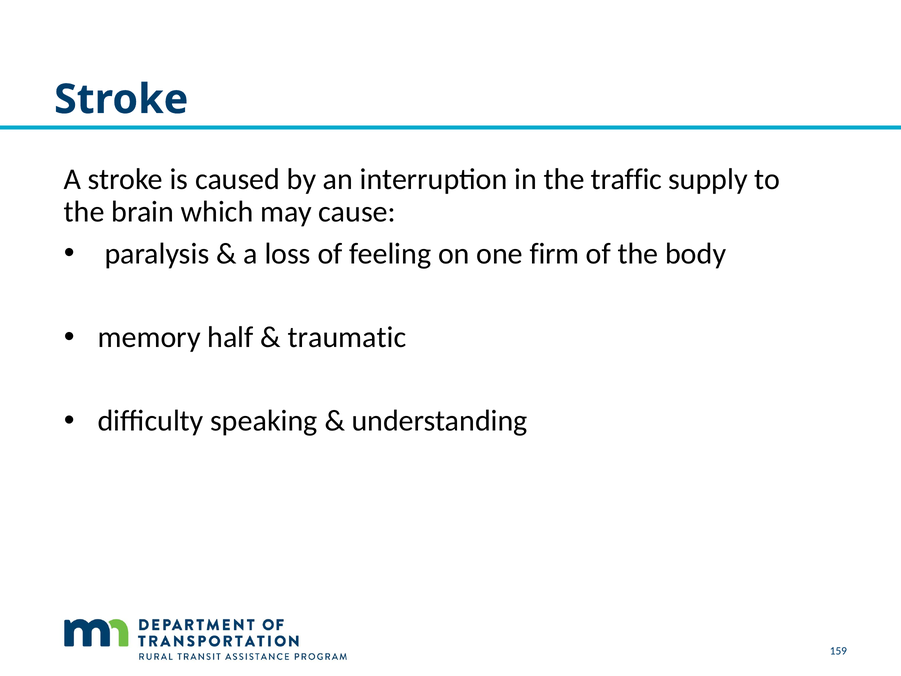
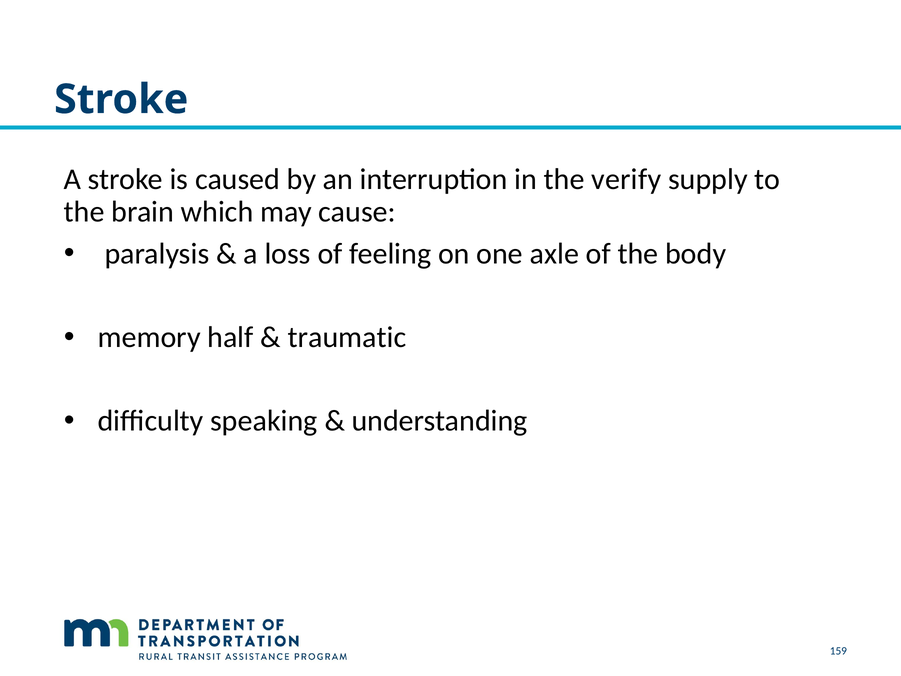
traffic: traffic -> verify (626, 179)
firm: firm -> axle (554, 254)
